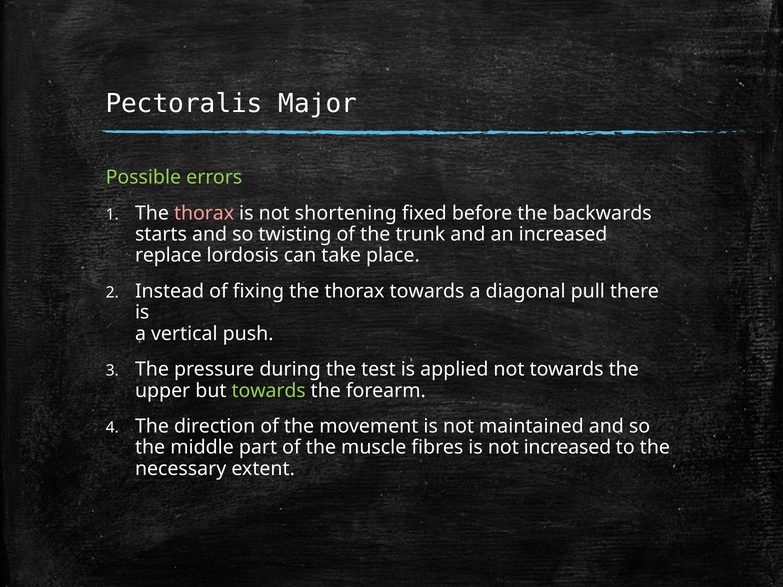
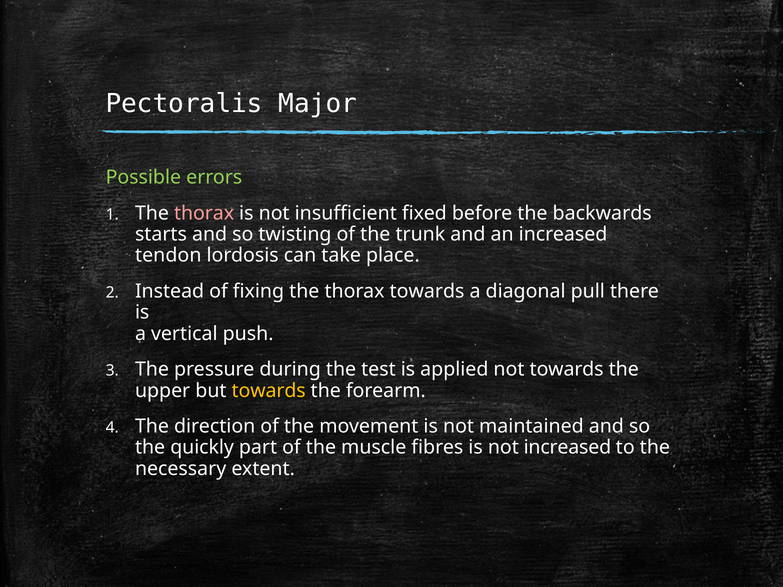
shortening: shortening -> insufficient (346, 213)
replace: replace -> tendon (168, 256)
towards colour: light green -> yellow (269, 391)
middle: middle -> quickly (202, 448)
